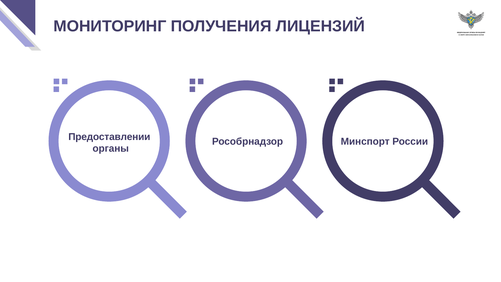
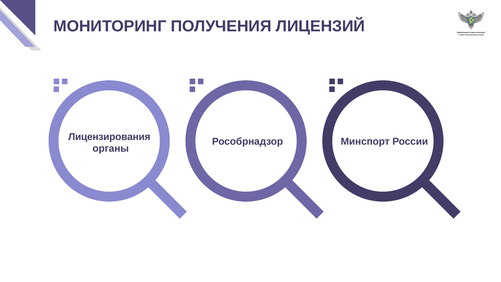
Предоставлении: Предоставлении -> Лицензирования (109, 137)
